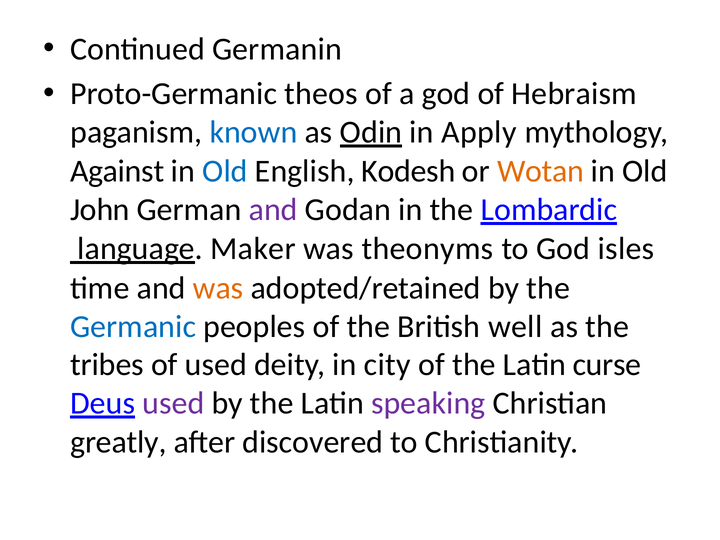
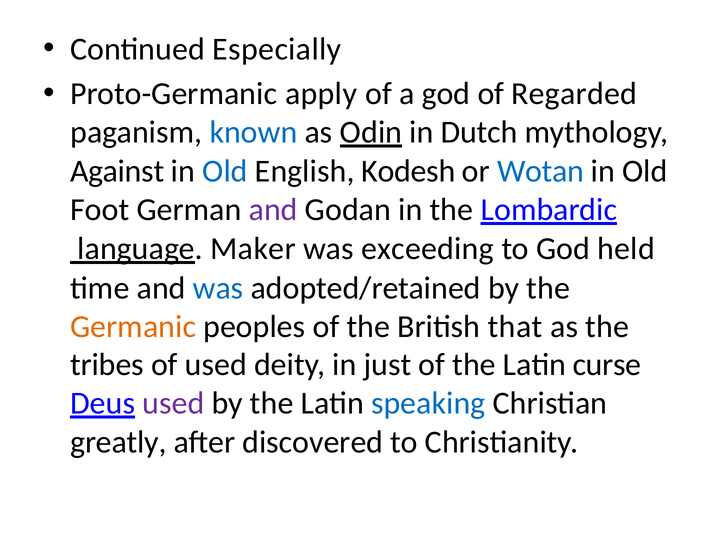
Germanin: Germanin -> Especially (277, 49)
theos: theos -> apply (321, 94)
Hebraism: Hebraism -> Regarded (574, 94)
Apply: Apply -> Dutch (479, 132)
Wotan colour: orange -> blue (541, 171)
John: John -> Foot (100, 210)
theonyms: theonyms -> exceeding (428, 249)
isles: isles -> held (626, 249)
was colour: orange -> blue (218, 288)
Germanic colour: blue -> orange (133, 326)
well: well -> that (515, 326)
city: city -> just (388, 365)
speaking colour: purple -> blue (428, 403)
